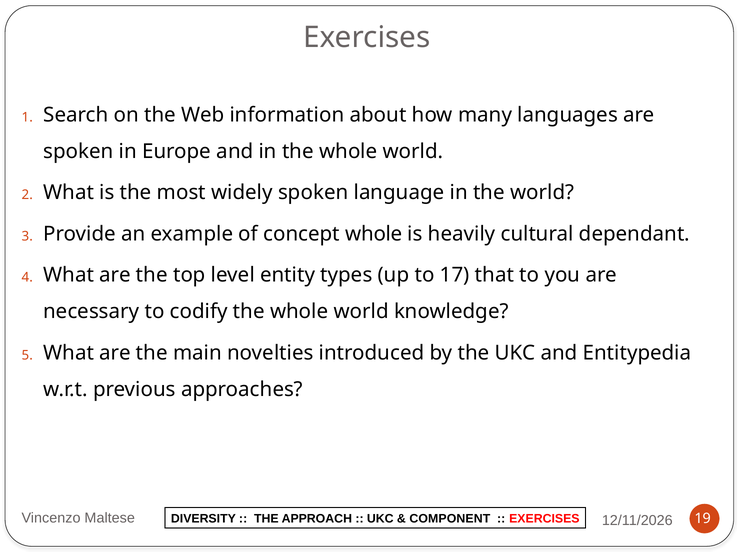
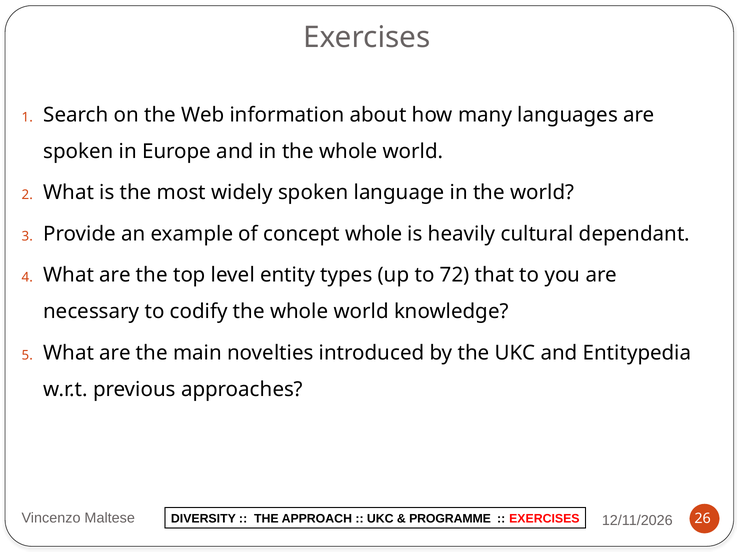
17: 17 -> 72 (455, 275)
19: 19 -> 26 (703, 519)
COMPONENT: COMPONENT -> PROGRAMME (450, 519)
